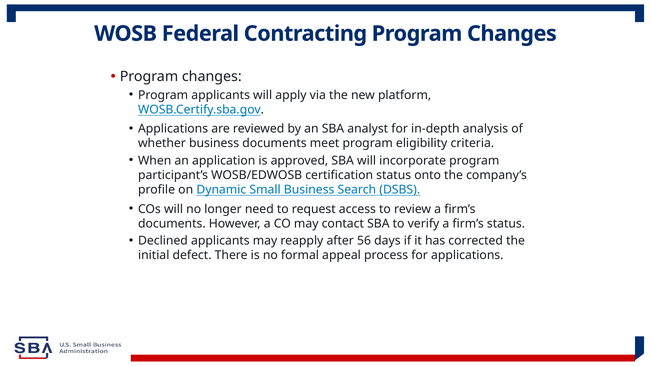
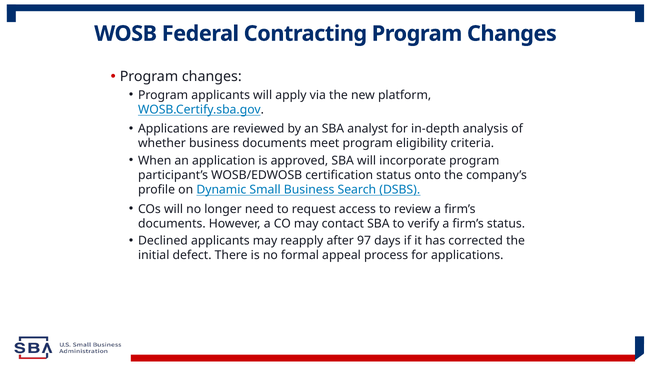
56: 56 -> 97 (364, 241)
